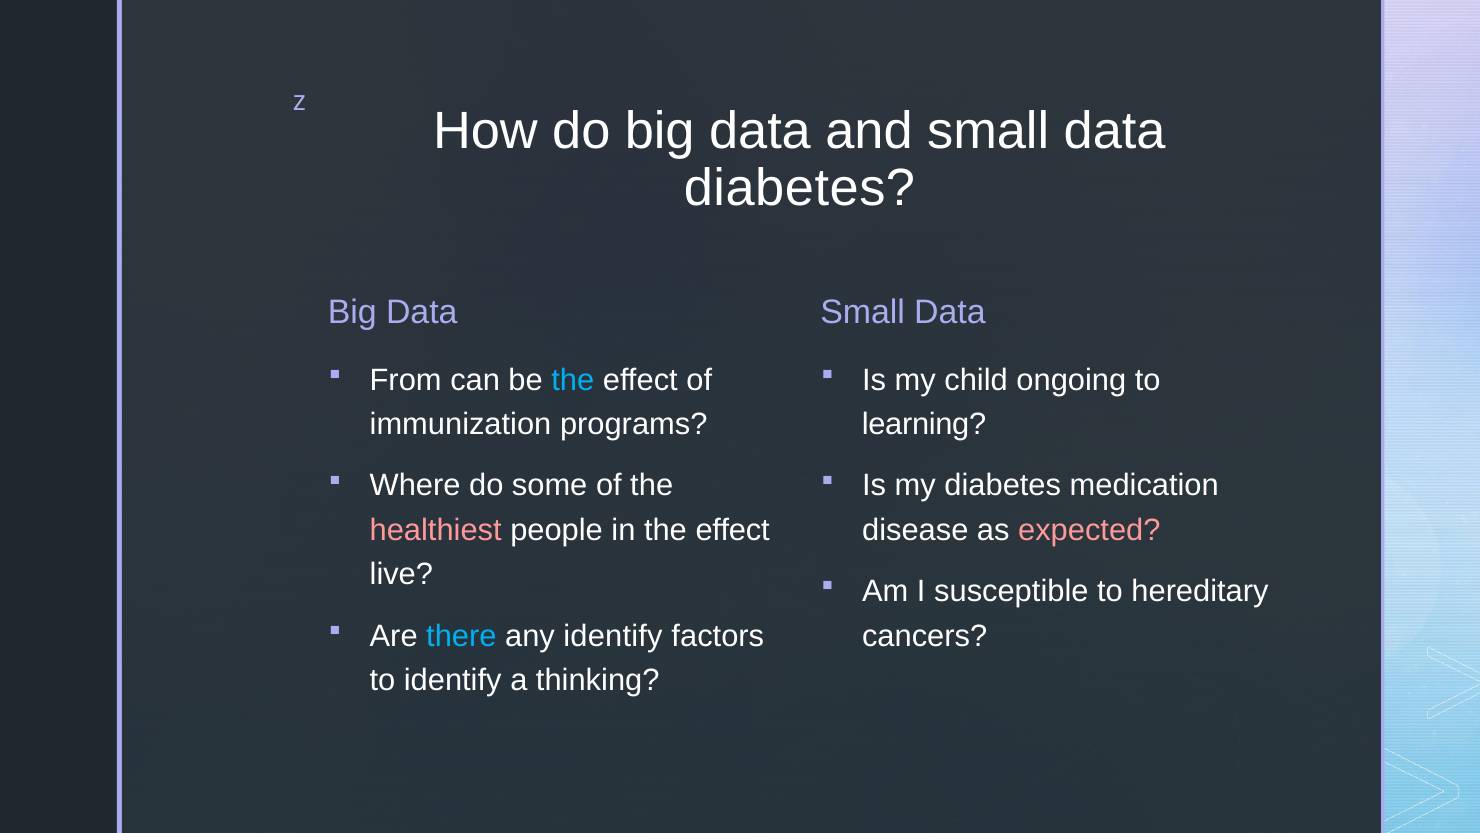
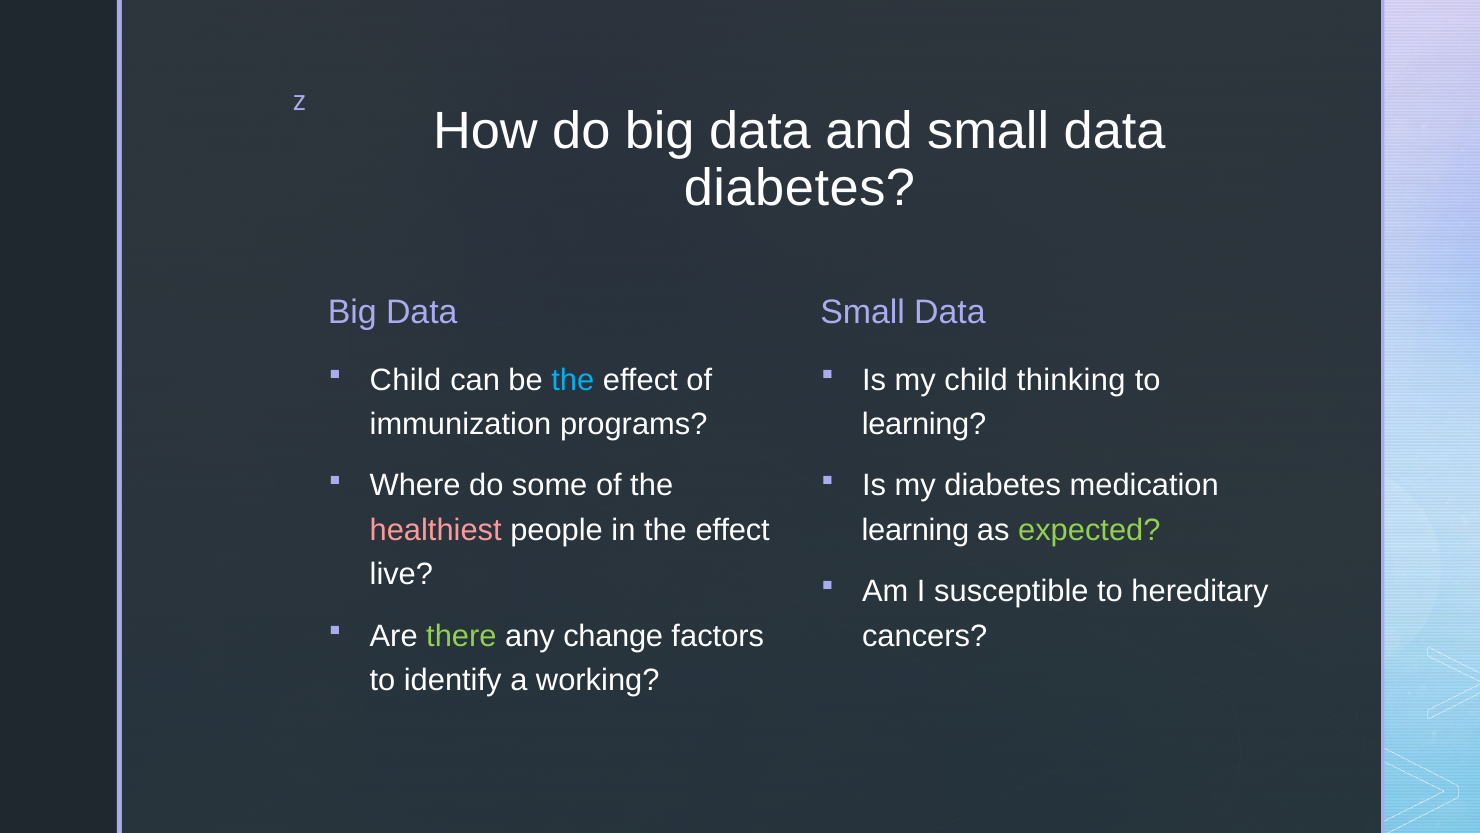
From: From -> Child (405, 380)
ongoing: ongoing -> thinking (1071, 380)
disease: disease -> learning (915, 530)
expected colour: pink -> light green (1089, 530)
there colour: light blue -> light green (461, 636)
any identify: identify -> change (613, 636)
thinking: thinking -> working (598, 680)
